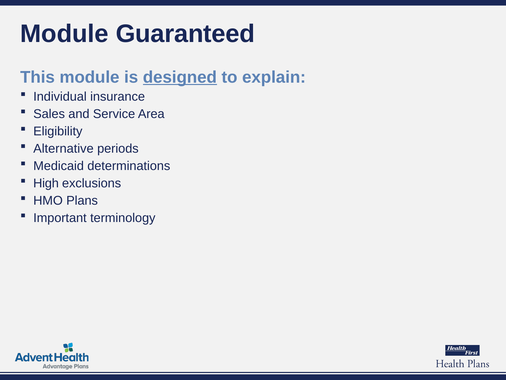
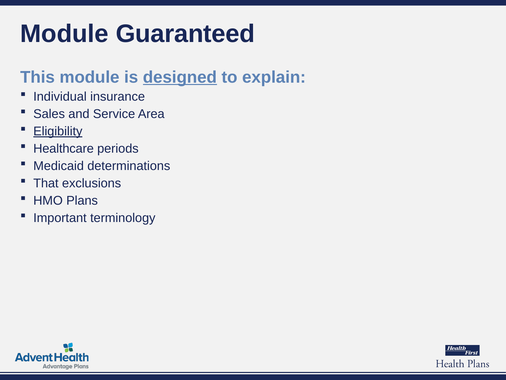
Eligibility underline: none -> present (58, 131)
Alternative: Alternative -> Healthcare (64, 148)
High: High -> That (46, 183)
